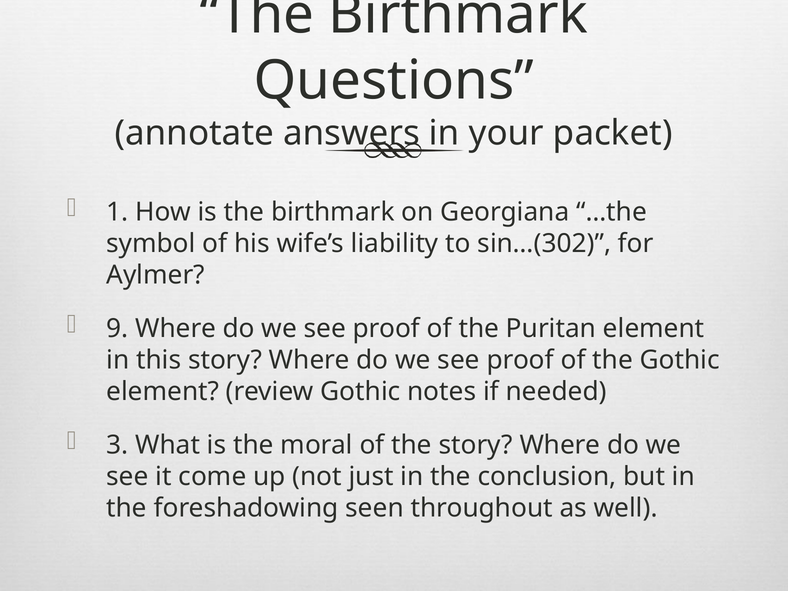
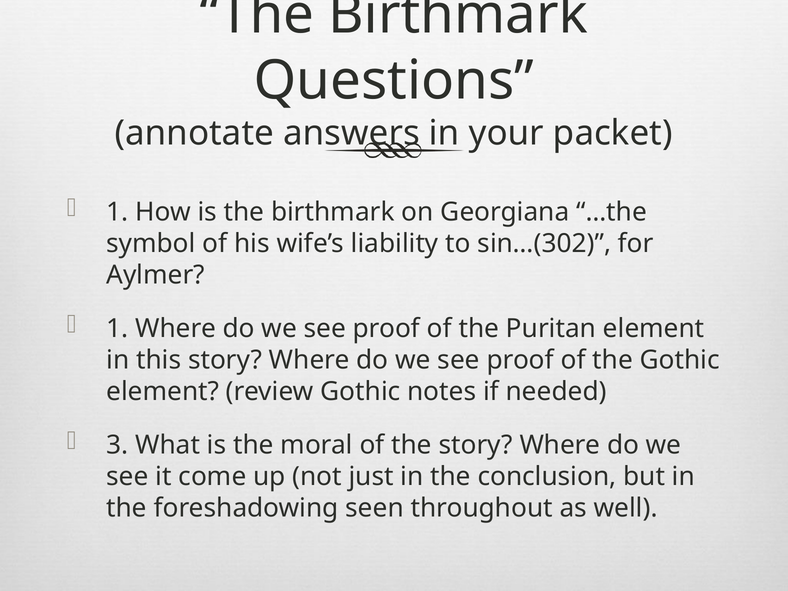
9: 9 -> 1 (117, 328)
